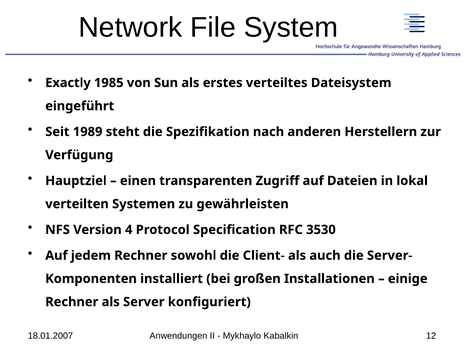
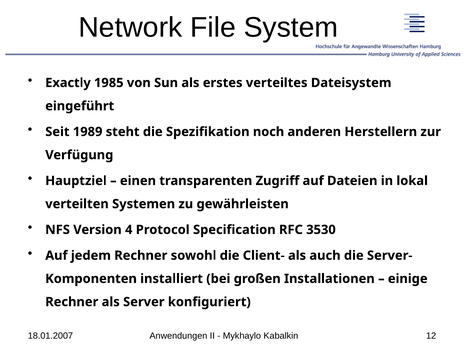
nach: nach -> noch (269, 132)
